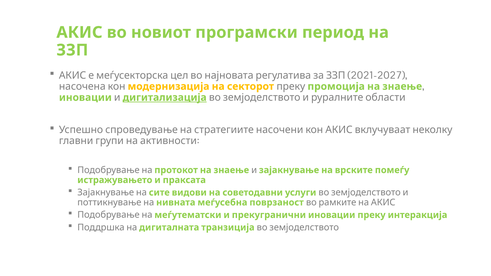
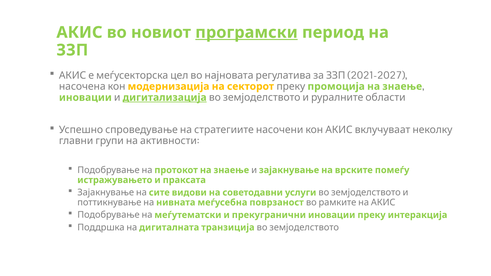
програмски underline: none -> present (246, 32)
